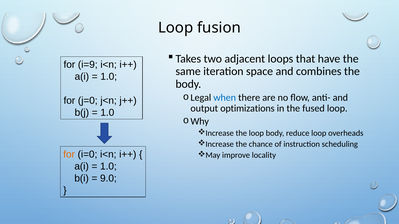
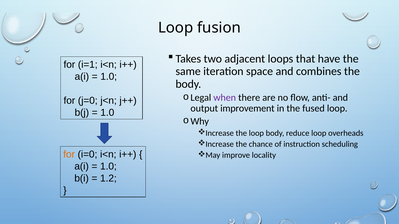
i=9: i=9 -> i=1 (88, 65)
when colour: blue -> purple (225, 98)
optimizations: optimizations -> improvement (247, 109)
9.0: 9.0 -> 1.2 (108, 179)
